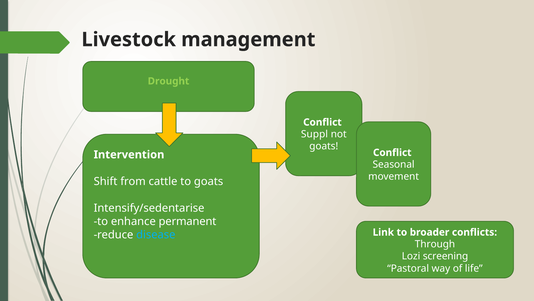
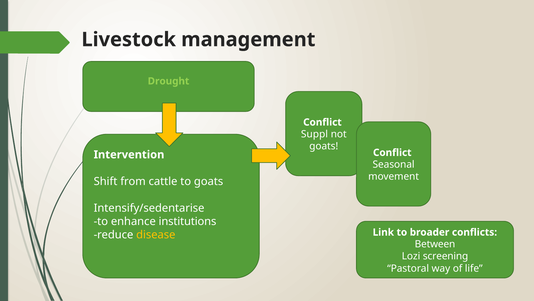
permanent: permanent -> institutions (187, 221)
disease colour: light blue -> yellow (156, 234)
Through: Through -> Between (435, 244)
